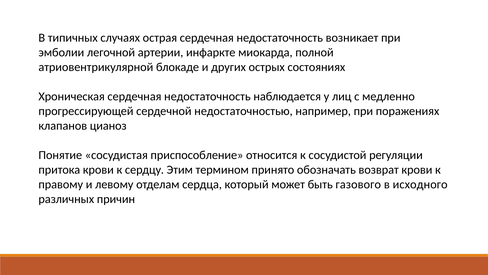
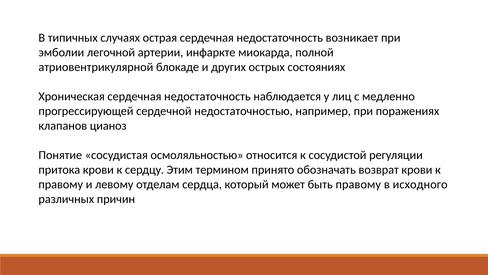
приспособление: приспособление -> осмоляльностью (197, 155)
быть газового: газового -> правому (358, 184)
